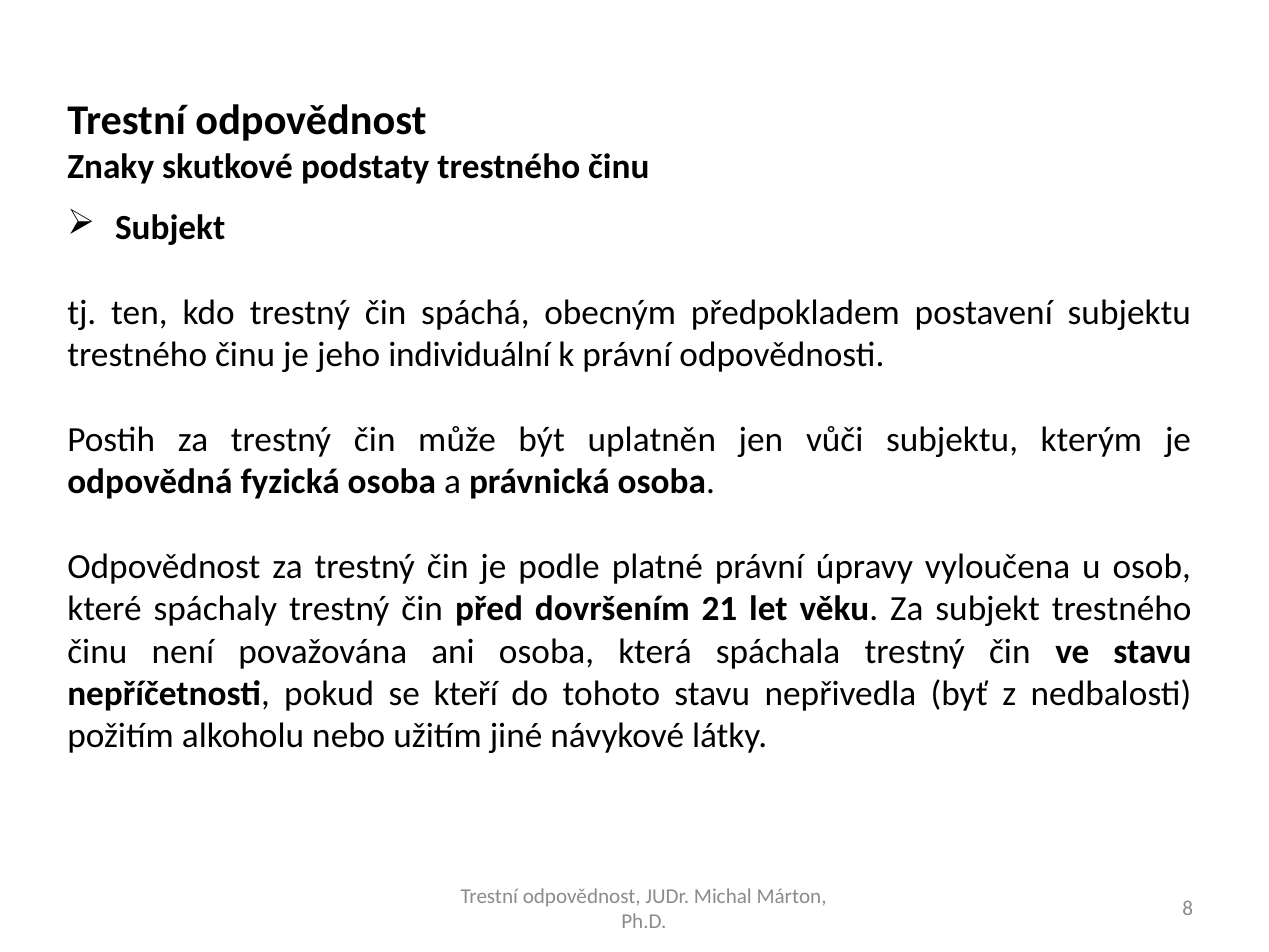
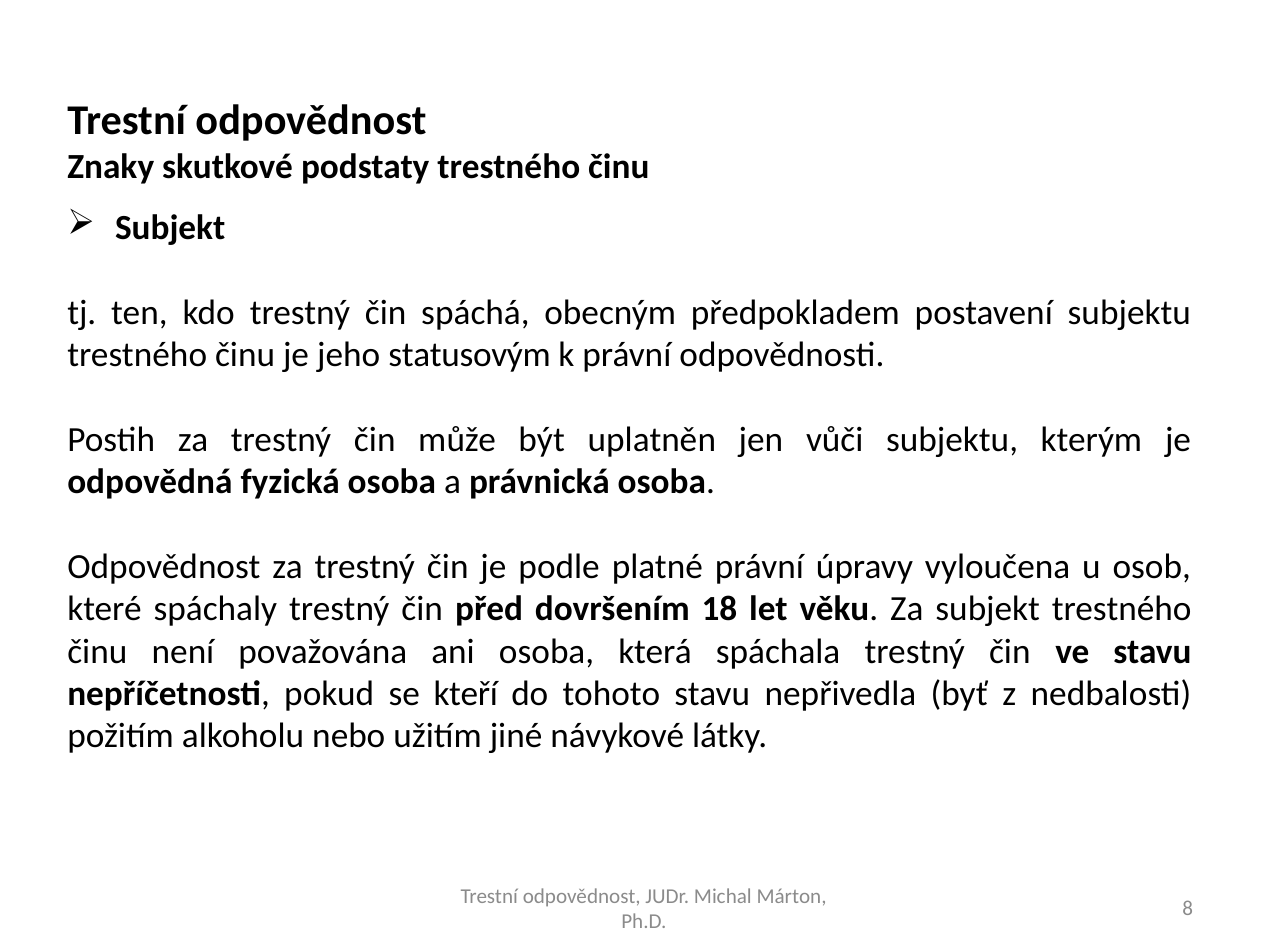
individuální: individuální -> statusovým (470, 355)
21: 21 -> 18 (719, 609)
